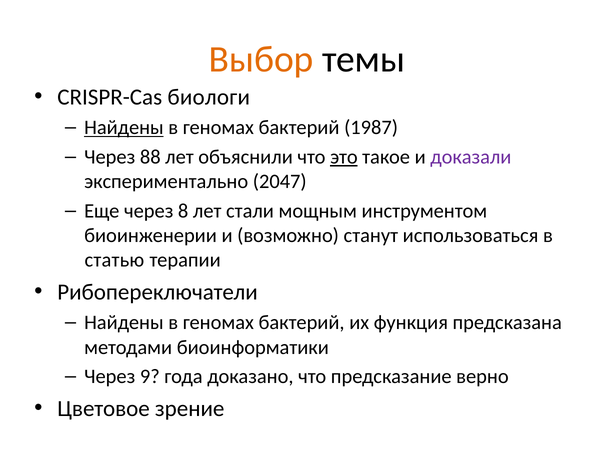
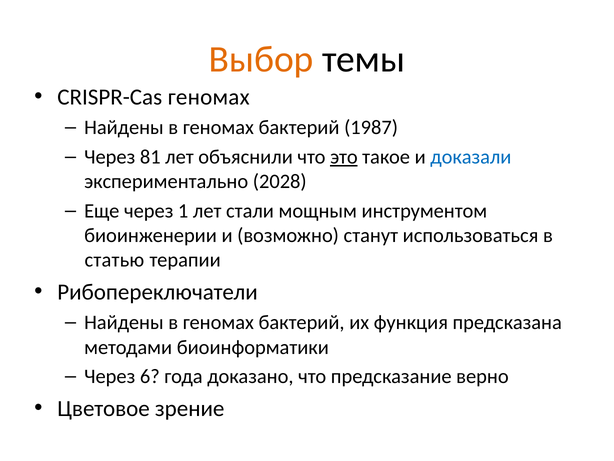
CRISPR-Cas биологи: биологи -> геномах (209, 97)
Найдены underline: present -> none (124, 128)
88: 88 -> 81 (150, 157)
доказали colour: purple -> blue (471, 157)
2047: 2047 -> 2028 (280, 181)
8: 8 -> 1 (183, 211)
9: 9 -> 6 (150, 376)
